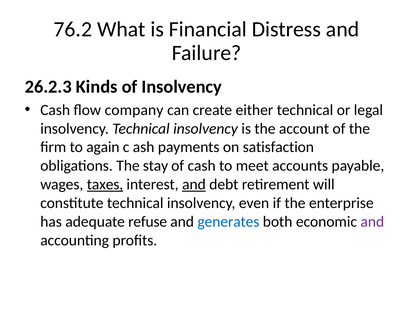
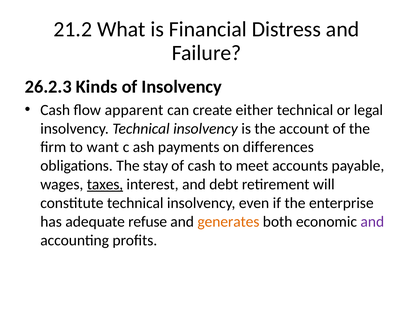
76.2: 76.2 -> 21.2 (73, 29)
company: company -> apparent (134, 110)
again: again -> want (103, 147)
satisfaction: satisfaction -> differences (278, 147)
and underline: present -> none (194, 184)
generates colour: blue -> orange (228, 221)
